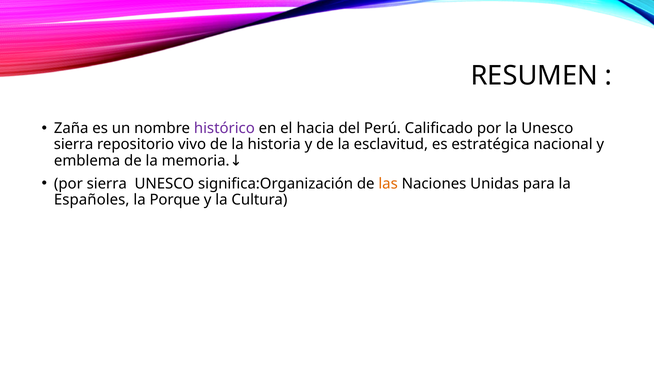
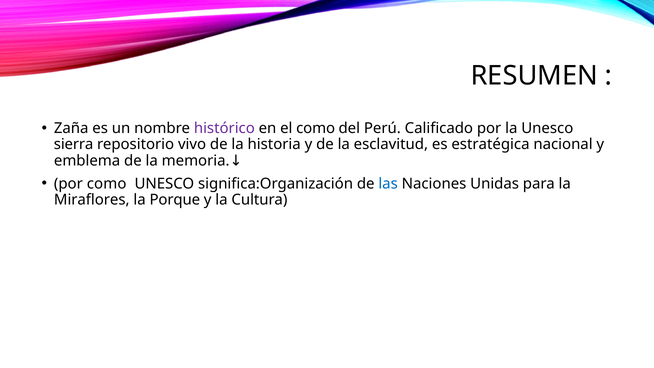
el hacia: hacia -> como (316, 128)
por sierra: sierra -> como (107, 184)
las colour: orange -> blue (388, 184)
Españoles: Españoles -> Miraflores (92, 200)
